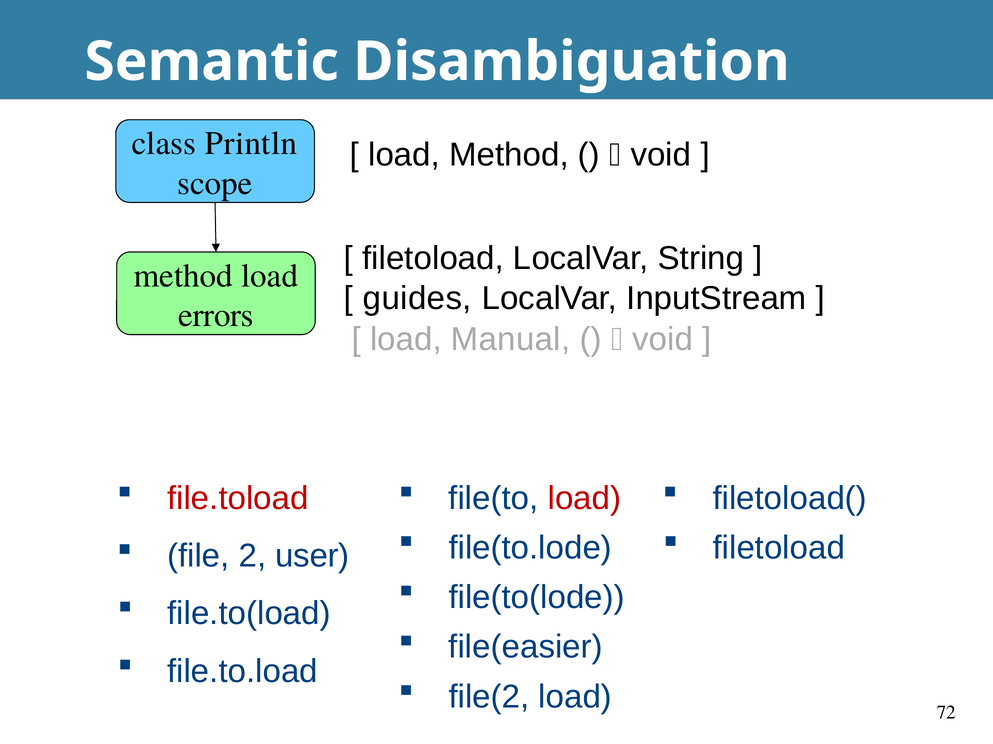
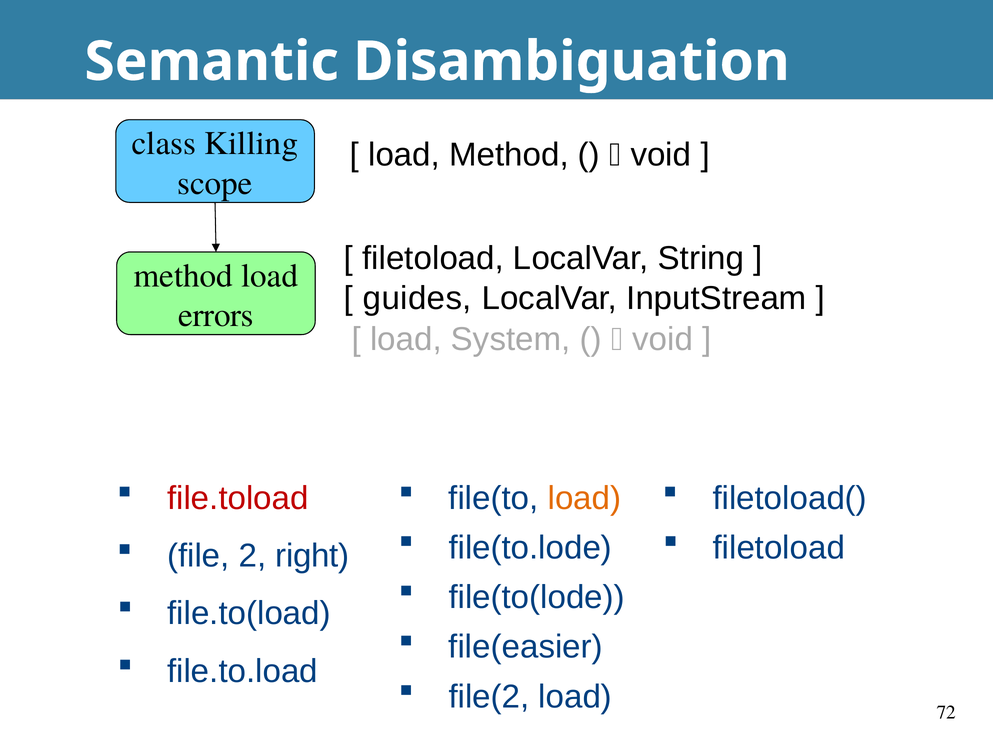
Println: Println -> Killing (251, 144)
Manual: Manual -> System (511, 340)
load colour: red -> orange (584, 499)
user: user -> right (312, 556)
